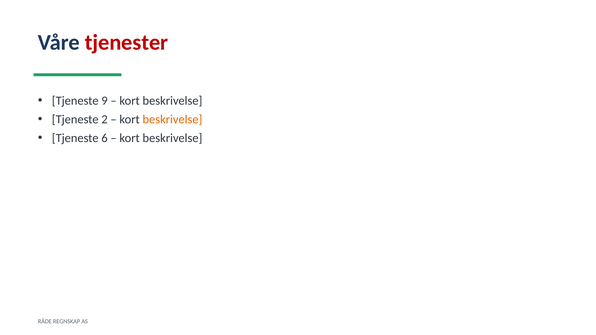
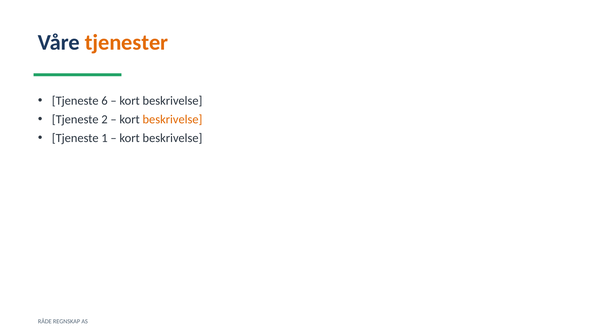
tjenester colour: red -> orange (127, 43)
9: 9 -> 6 (104, 101)
6: 6 -> 1 (104, 138)
